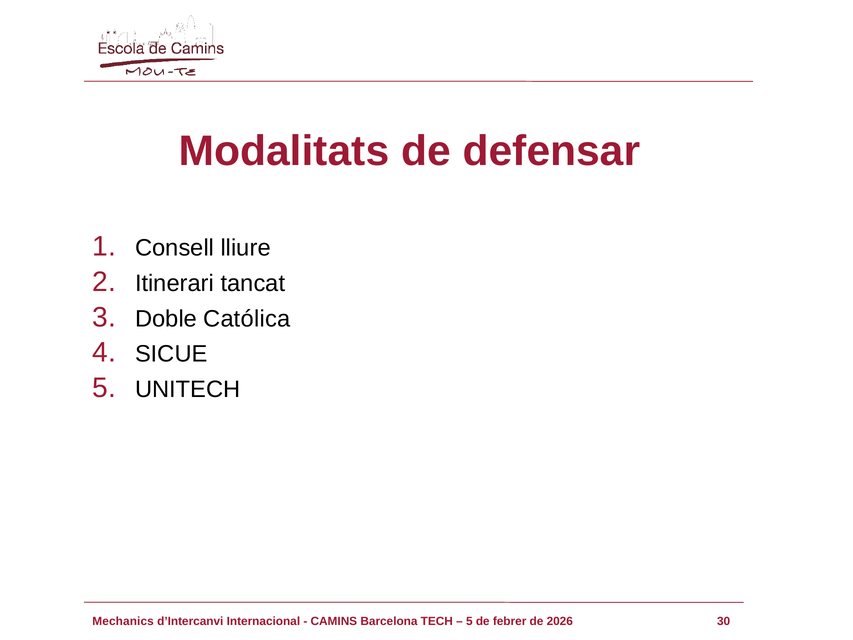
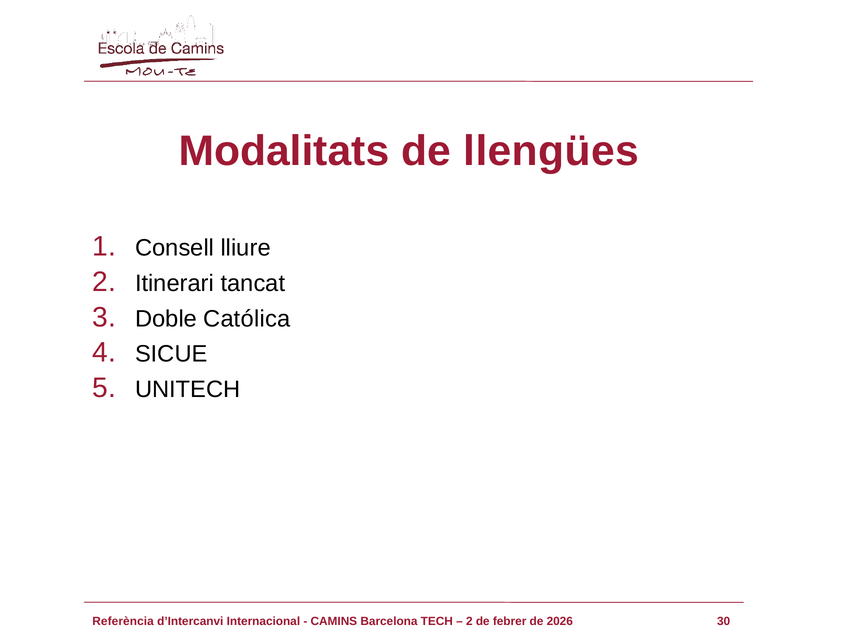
defensar: defensar -> llengües (551, 151)
Mechanics: Mechanics -> Referència (123, 621)
5: 5 -> 2 (469, 621)
